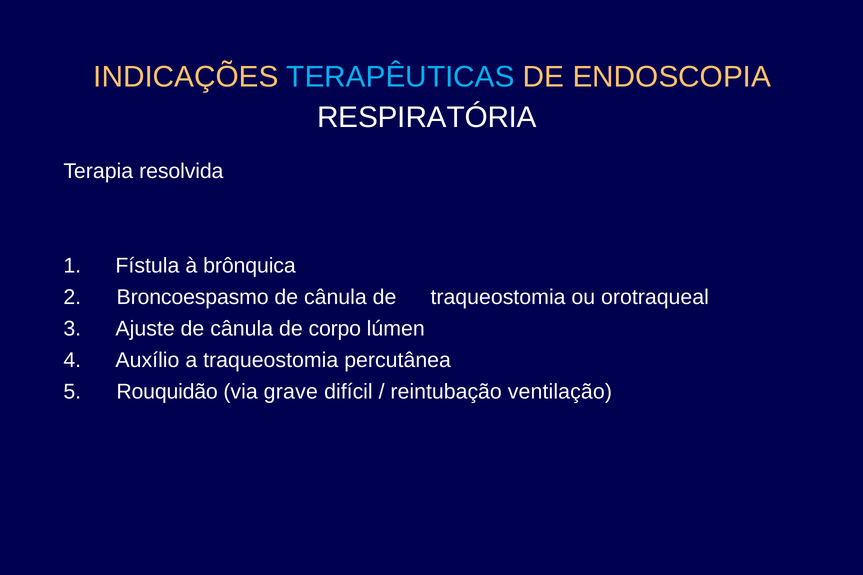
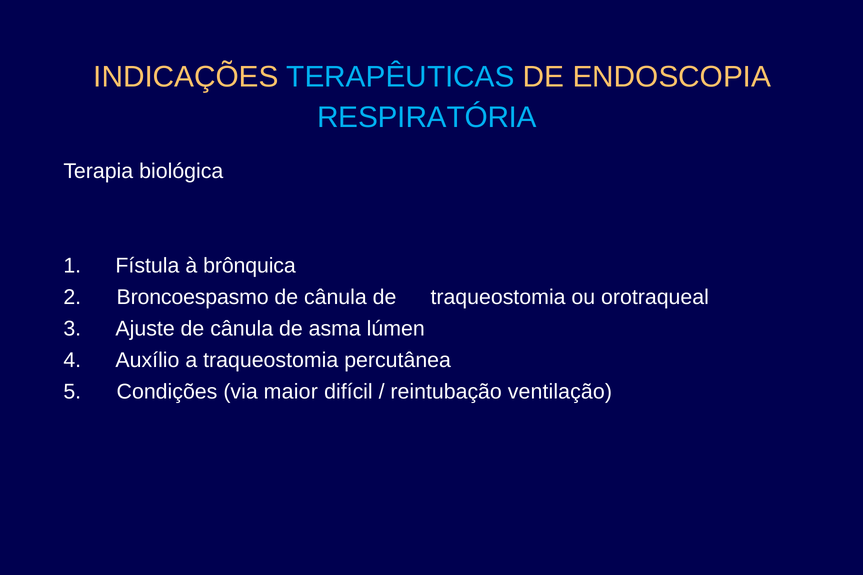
RESPIRATÓRIA colour: white -> light blue (427, 117)
resolvida: resolvida -> biológica (181, 171)
corpo: corpo -> asma (335, 329)
Rouquidão: Rouquidão -> Condições (167, 392)
grave: grave -> maior (291, 392)
